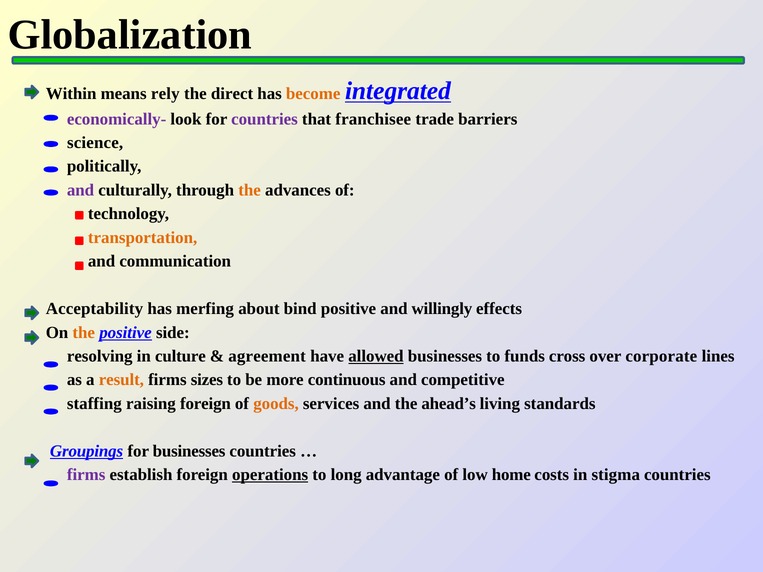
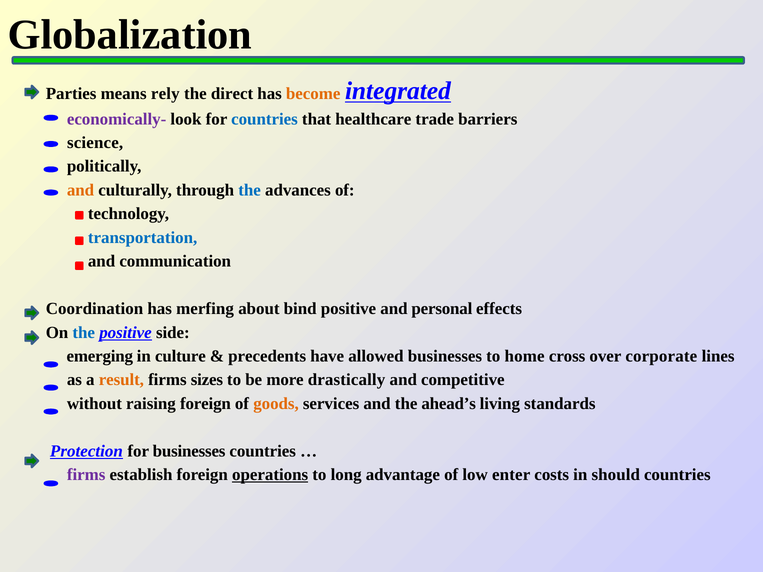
Within: Within -> Parties (71, 94)
countries colour: purple -> blue (264, 119)
franchisee: franchisee -> healthcare (373, 119)
and colour: purple -> orange (81, 190)
the colour: orange -> blue (250, 190)
transportation colour: orange -> blue (143, 238)
Acceptability: Acceptability -> Coordination (94, 309)
willingly: willingly -> personal (442, 309)
the colour: orange -> blue (84, 333)
resolving: resolving -> emerging (100, 356)
agreement: agreement -> precedents (267, 356)
allowed underline: present -> none (376, 356)
funds: funds -> home (525, 356)
continuous: continuous -> drastically (347, 380)
staffing: staffing -> without (94, 404)
Groupings: Groupings -> Protection (86, 451)
home: home -> enter (511, 475)
stigma: stigma -> should (616, 475)
